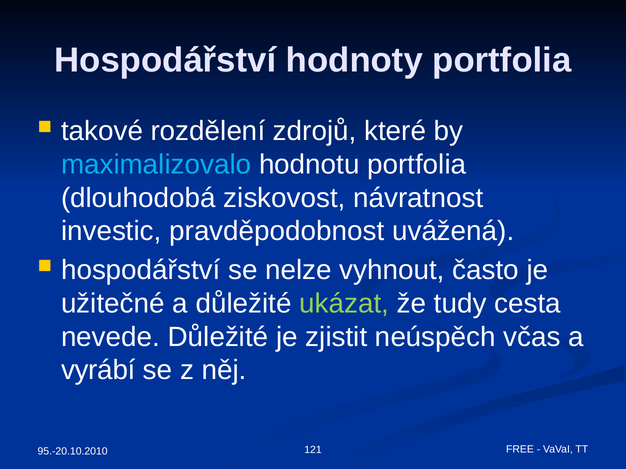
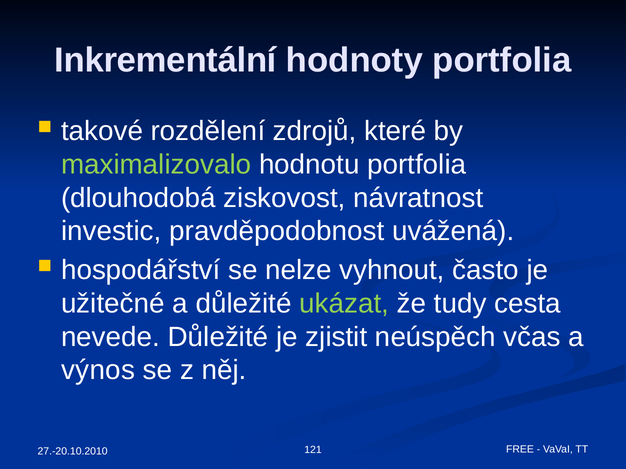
Hospodářství: Hospodářství -> Inkrementální (165, 60)
maximalizovalo colour: light blue -> light green (156, 165)
vyrábí: vyrábí -> výnos (98, 371)
95.-20.10.2010: 95.-20.10.2010 -> 27.-20.10.2010 (73, 452)
